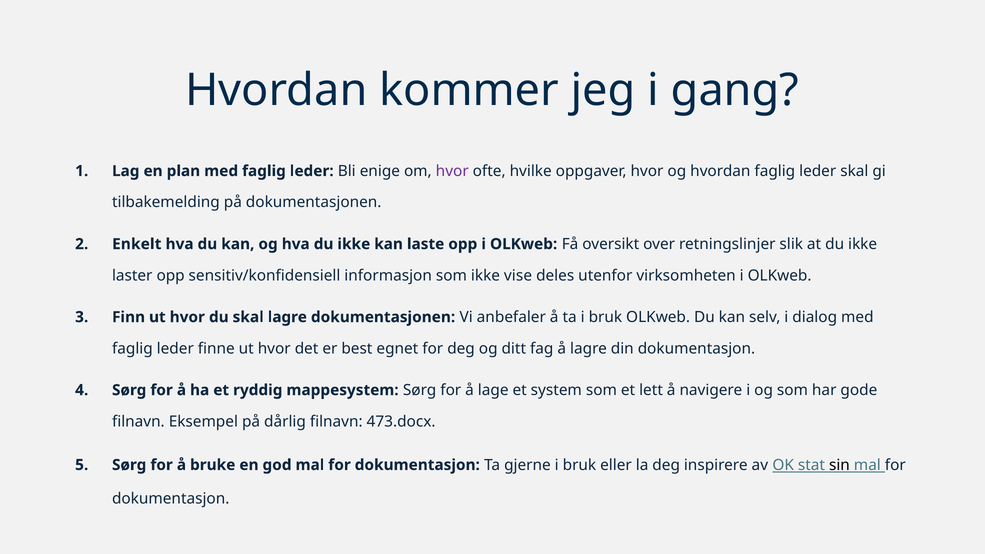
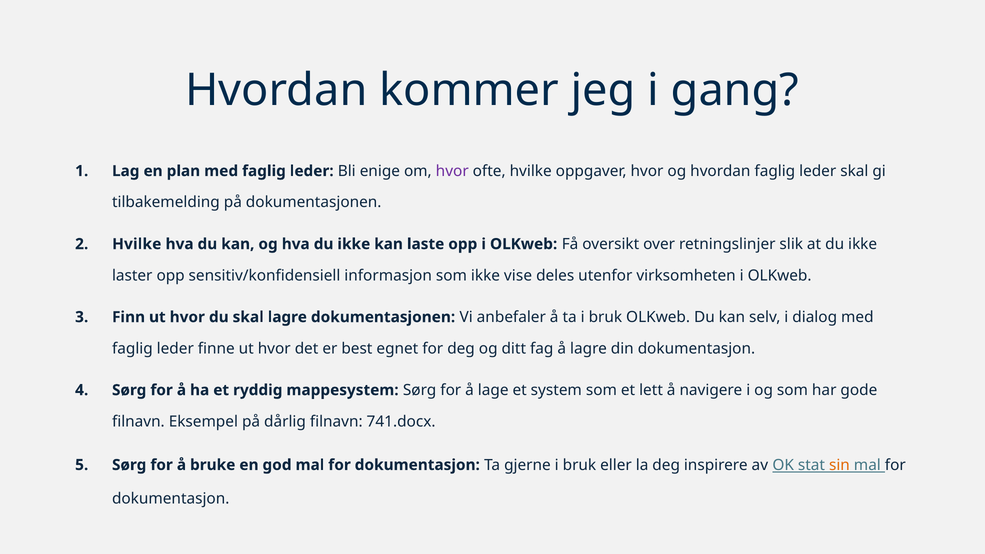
Enkelt: Enkelt -> Hvilke (137, 244)
473.docx: 473.docx -> 741.docx (401, 422)
sin colour: black -> orange (839, 465)
